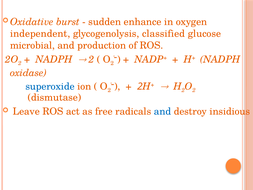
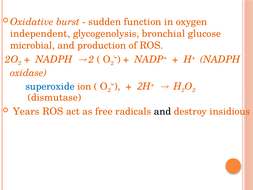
enhance: enhance -> function (143, 22)
classified: classified -> bronchial (164, 34)
Leave: Leave -> Years (26, 111)
and colour: blue -> black (163, 111)
